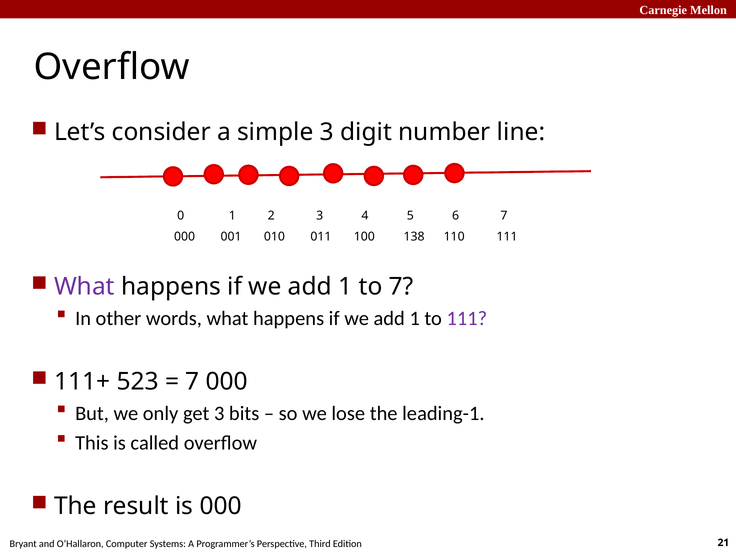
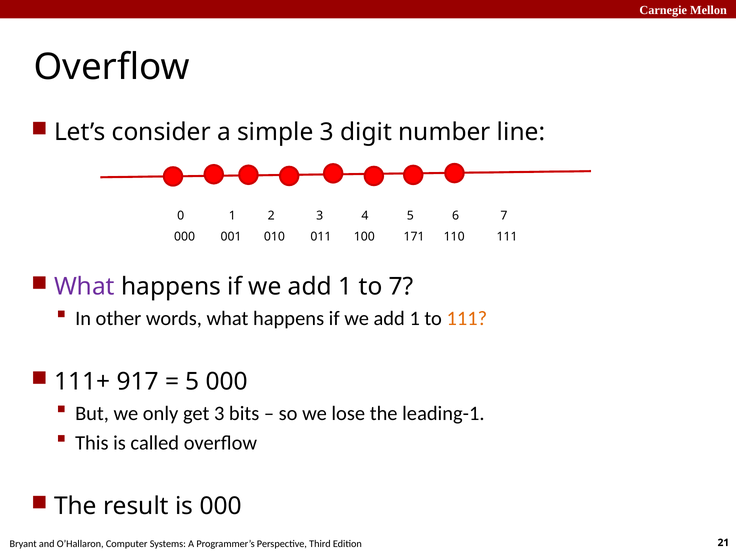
138: 138 -> 171 (414, 237)
111 colour: purple -> orange (467, 318)
523: 523 -> 917 (138, 381)
7: 7 -> 5 (193, 381)
